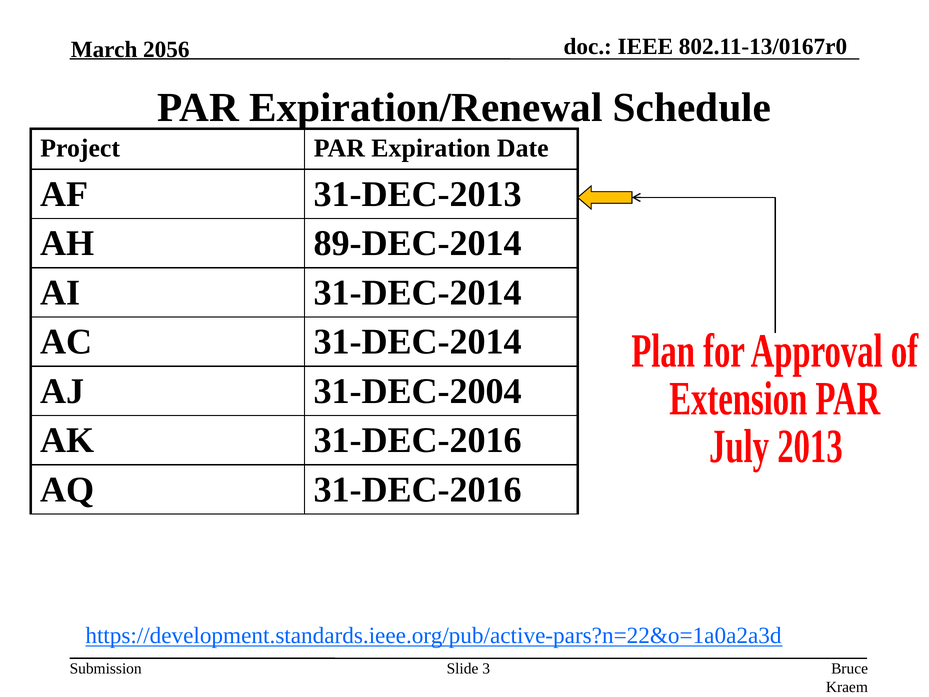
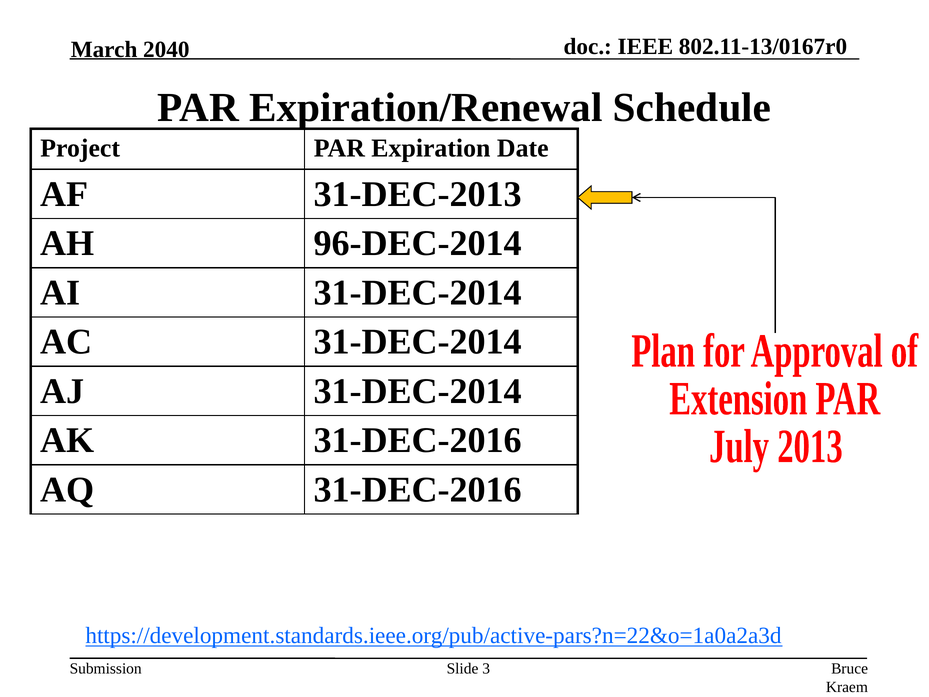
2056: 2056 -> 2040 (166, 50)
89-DEC-2014: 89-DEC-2014 -> 96-DEC-2014 (418, 243)
AJ 31-DEC-2004: 31-DEC-2004 -> 31-DEC-2014 (418, 391)
